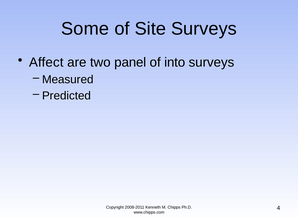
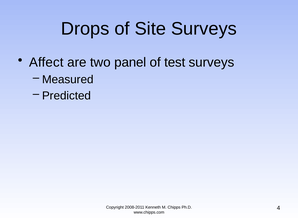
Some: Some -> Drops (85, 29)
into: into -> test (175, 63)
